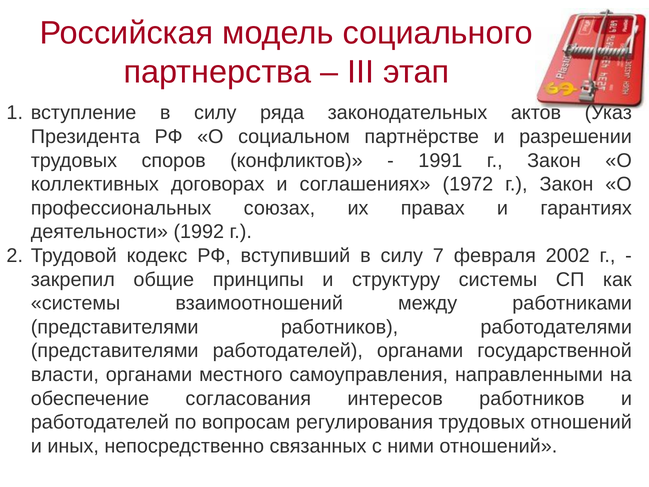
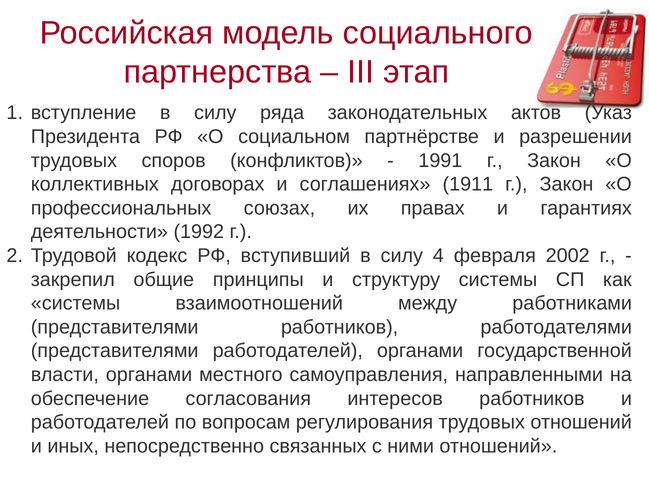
1972: 1972 -> 1911 (468, 184)
7: 7 -> 4 (438, 256)
